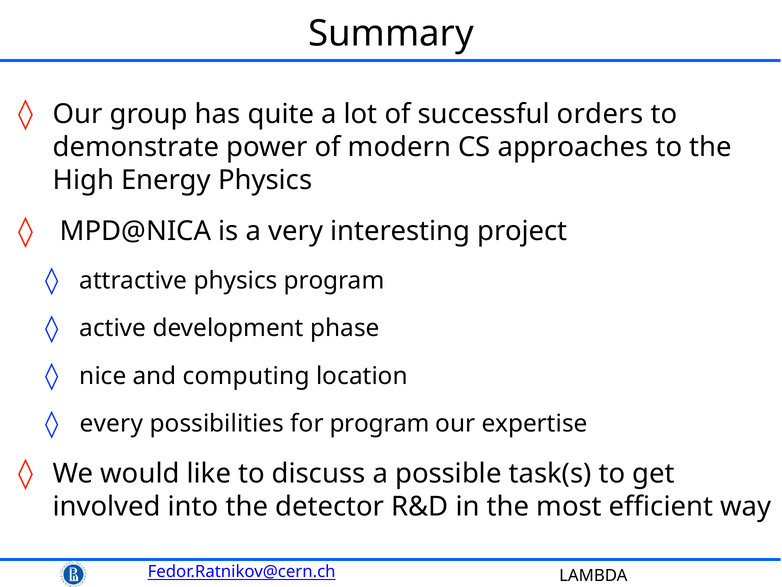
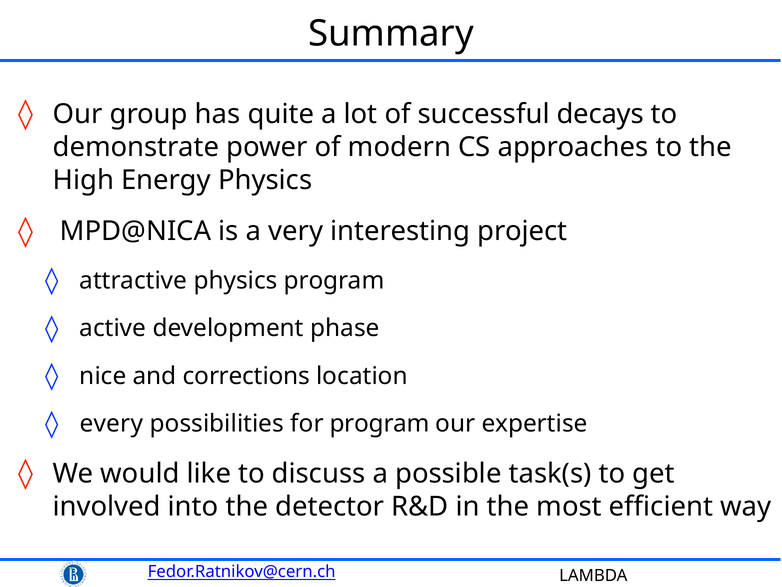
orders: orders -> decays (600, 114)
computing: computing -> corrections (246, 376)
